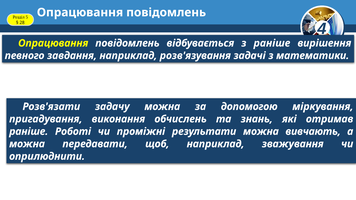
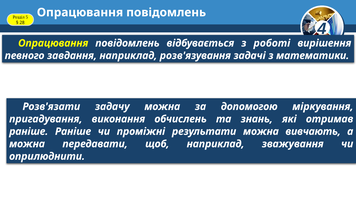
з раніше: раніше -> роботі (272, 43)
раніше Роботі: Роботі -> Раніше (73, 132)
